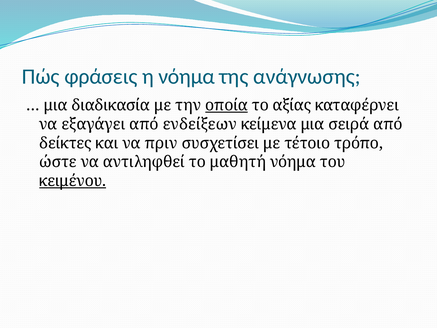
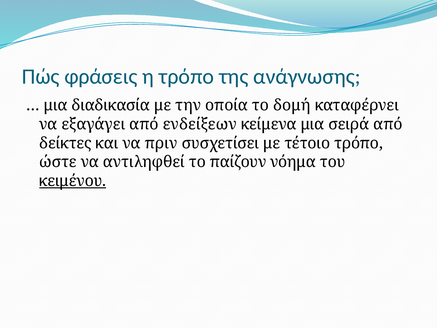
η νόημα: νόημα -> τρόπο (186, 77)
οποία underline: present -> none (227, 105)
αξίας: αξίας -> δομή (292, 105)
μαθητή: μαθητή -> παίζουν (238, 162)
